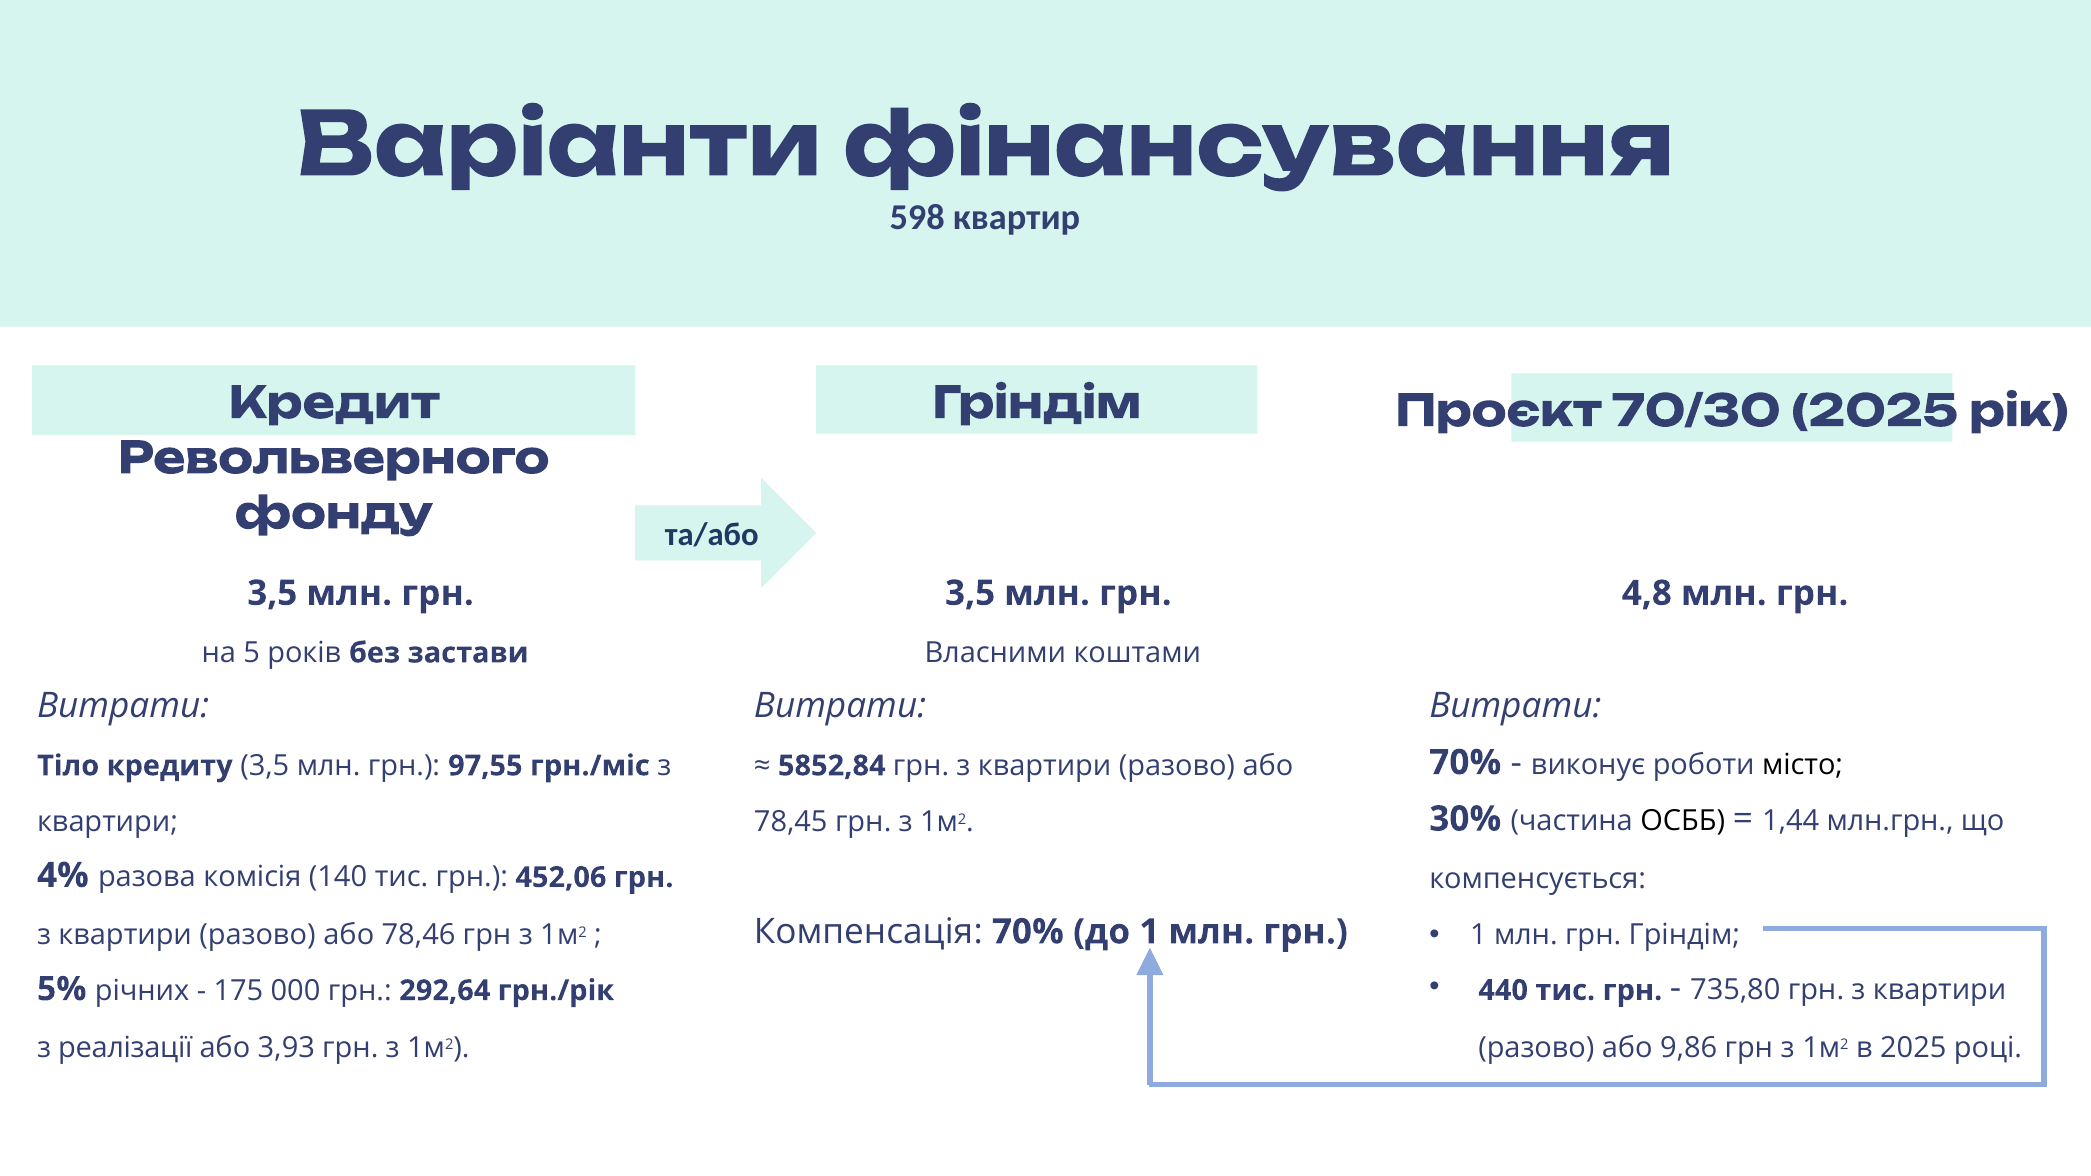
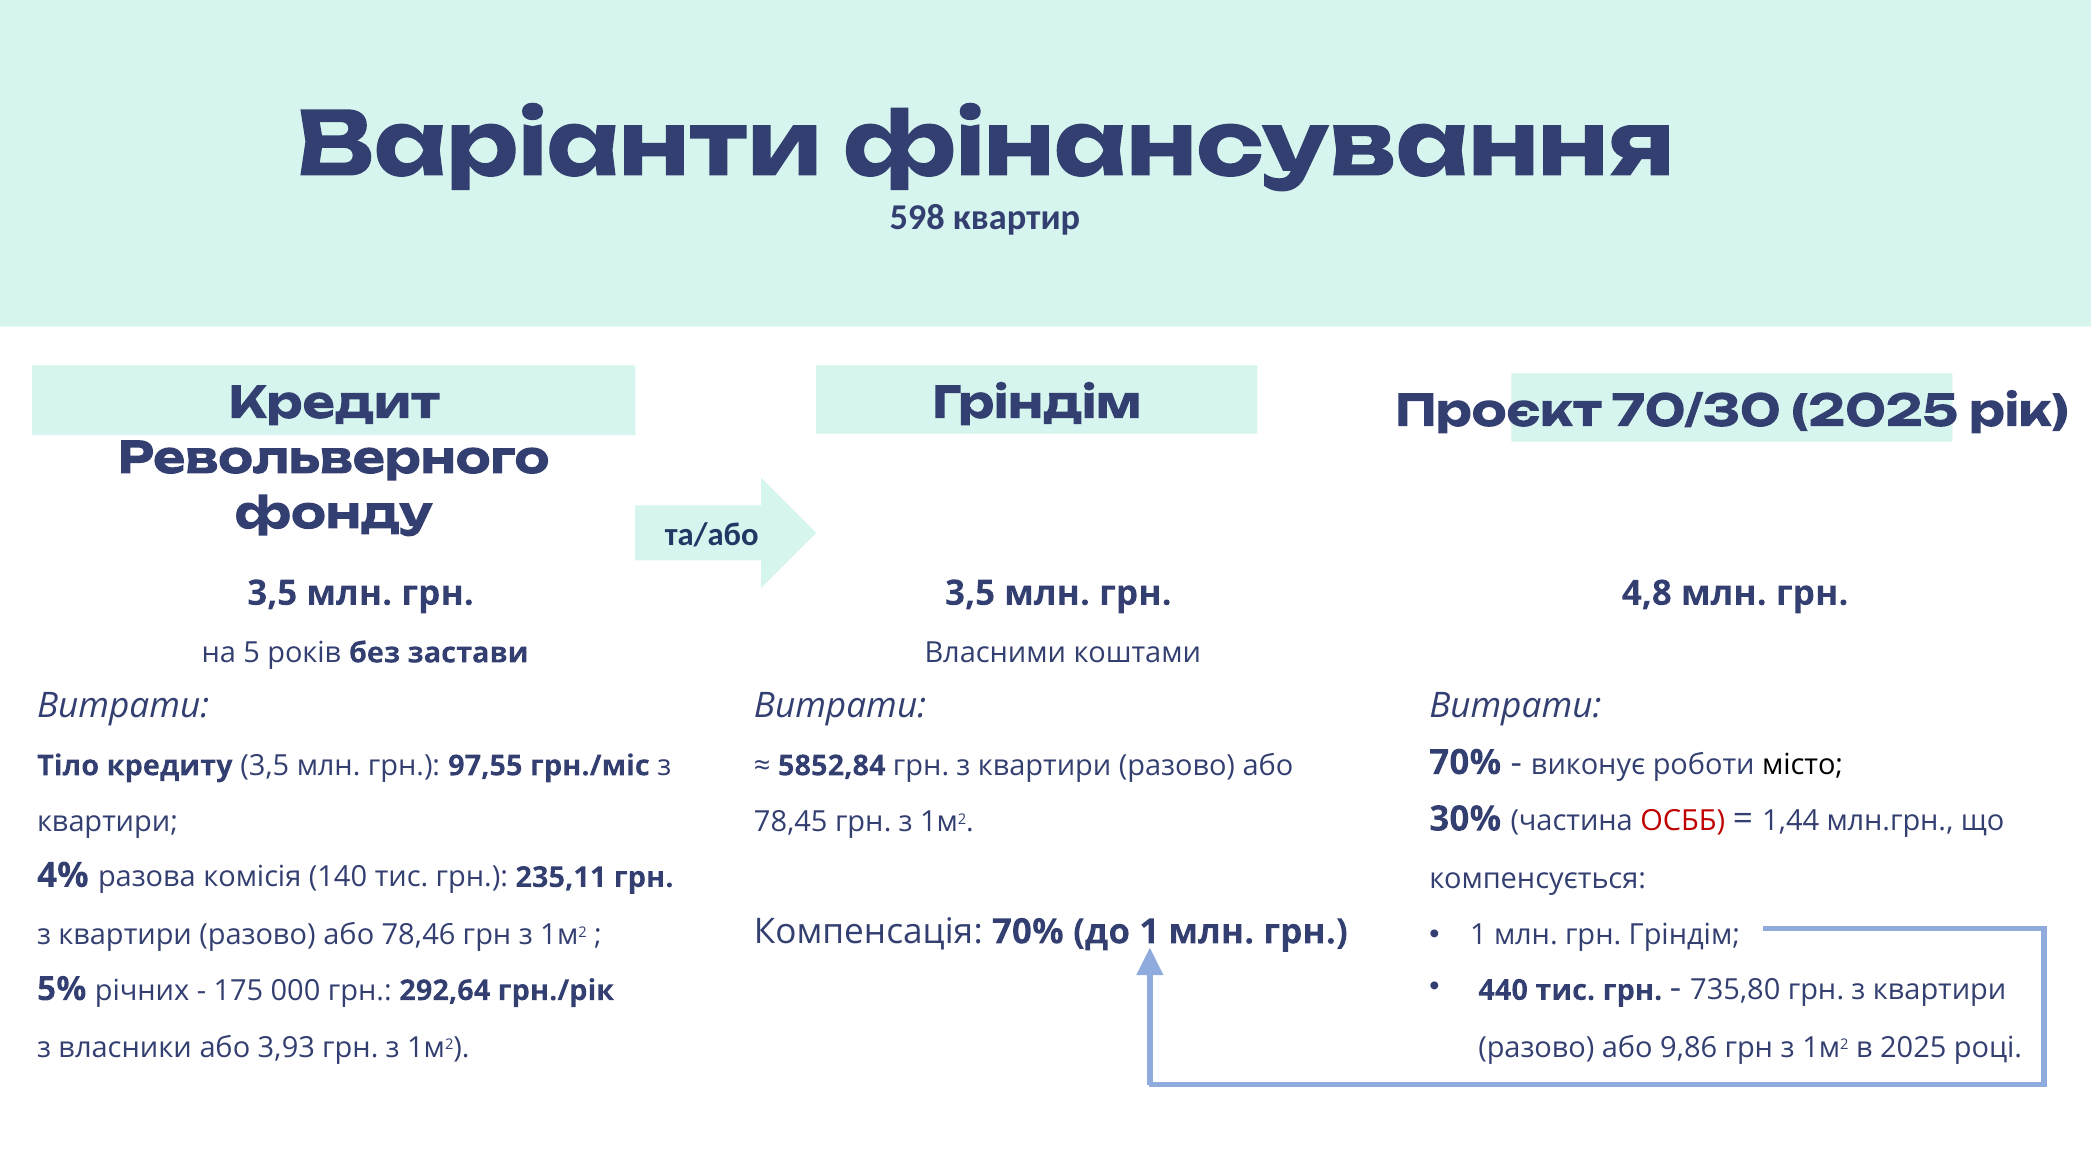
ОСББ colour: black -> red (1683, 821)
452,06: 452,06 -> 235,11 (561, 878)
реалізації: реалізації -> власники (125, 1048)
